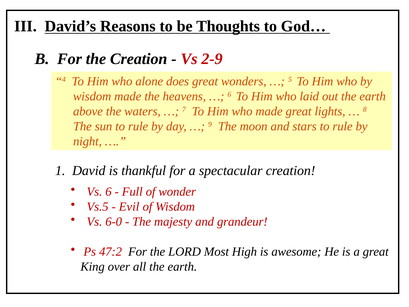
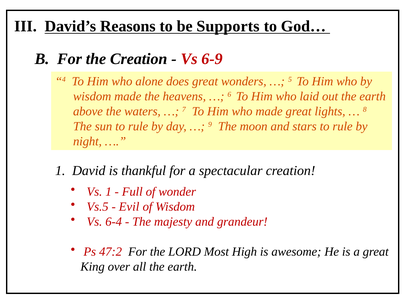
Thoughts: Thoughts -> Supports (228, 26)
2-9: 2-9 -> 6-9 (212, 59)
Vs 6: 6 -> 1 (108, 192)
6-0: 6-0 -> 6-4 (114, 222)
